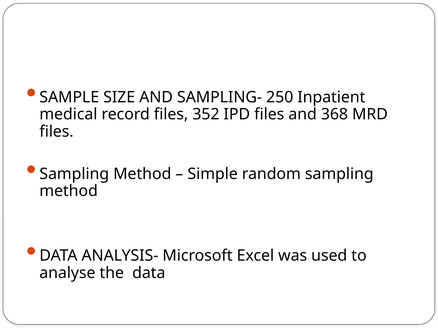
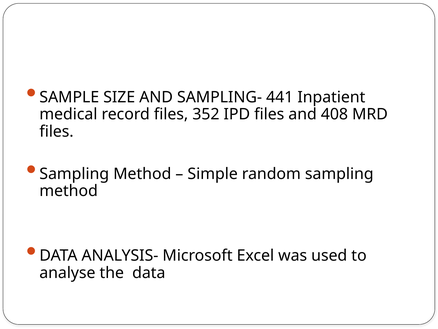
250: 250 -> 441 (280, 97)
368: 368 -> 408 (334, 114)
